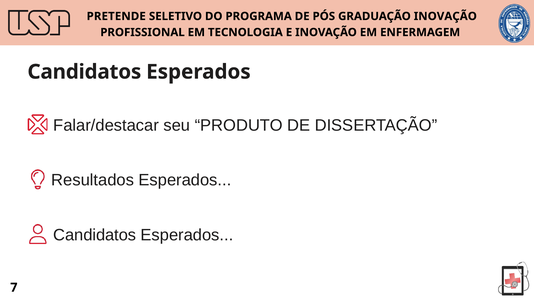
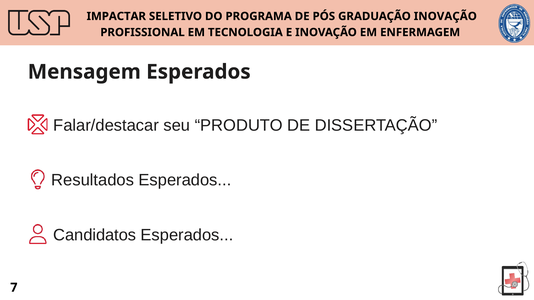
PRETENDE: PRETENDE -> IMPACTAR (116, 16)
Candidatos: Candidatos -> Mensagem (84, 72)
